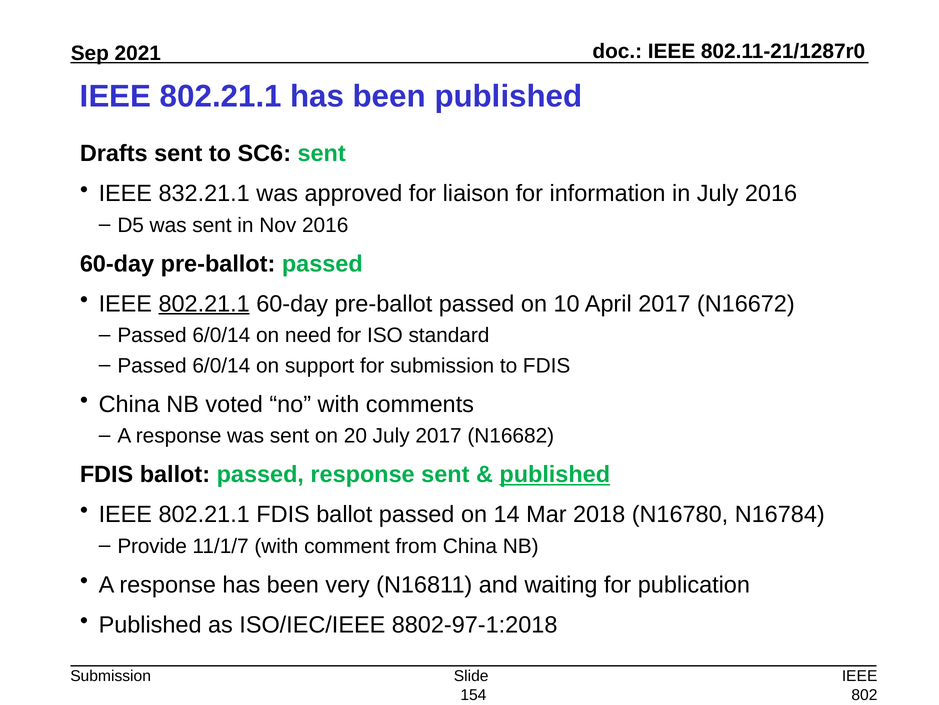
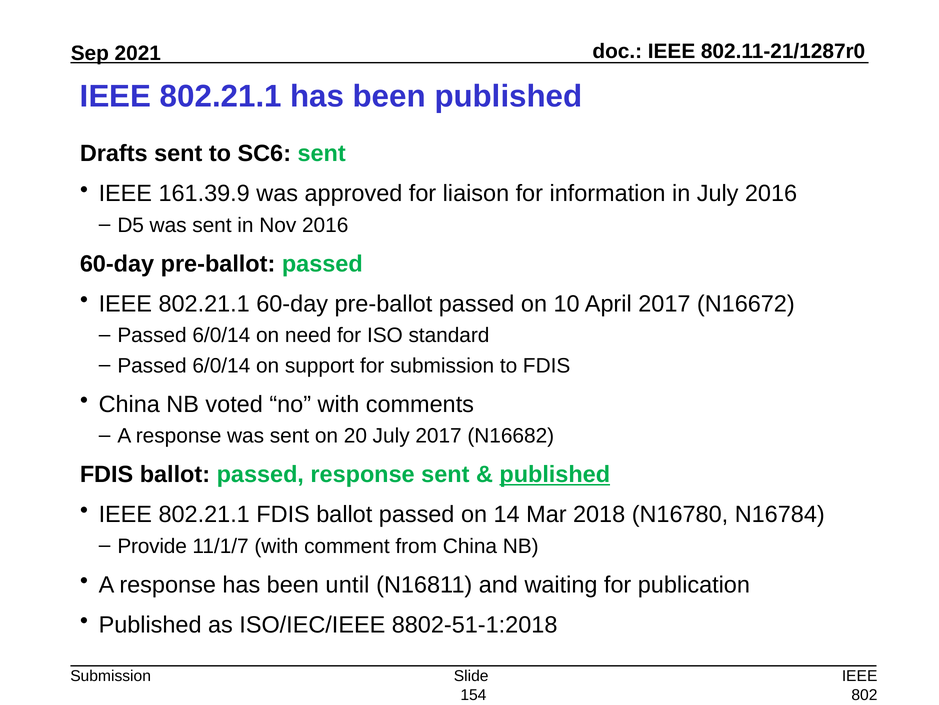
832.21.1: 832.21.1 -> 161.39.9 (204, 193)
802.21.1 underline: present -> none (204, 303)
very: very -> until (347, 584)
8802-97-1:2018: 8802-97-1:2018 -> 8802-51-1:2018 (475, 624)
